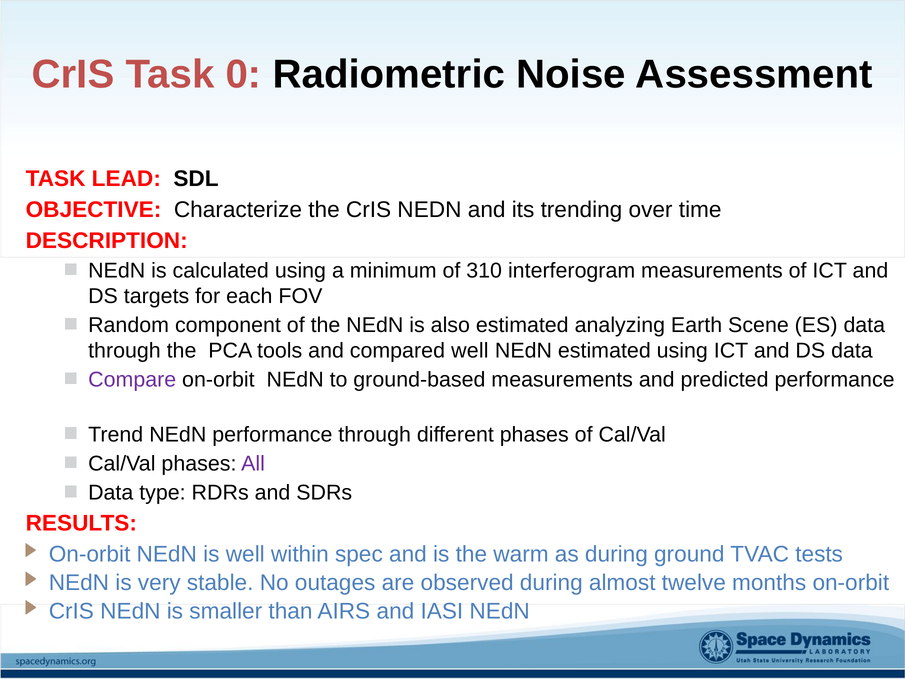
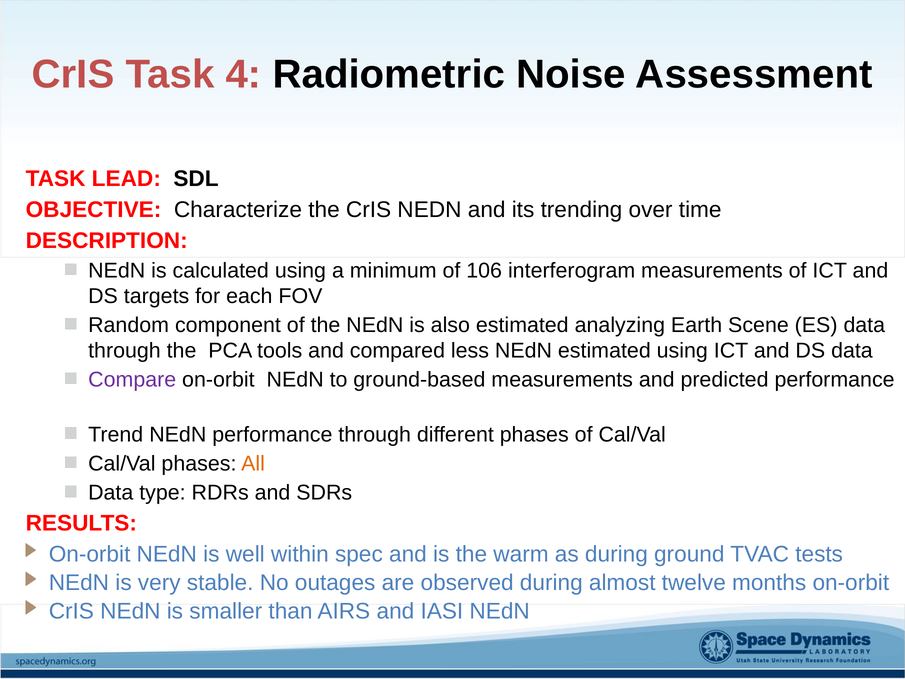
0: 0 -> 4 (243, 74)
310: 310 -> 106 (484, 271)
compared well: well -> less (470, 350)
All colour: purple -> orange (253, 464)
